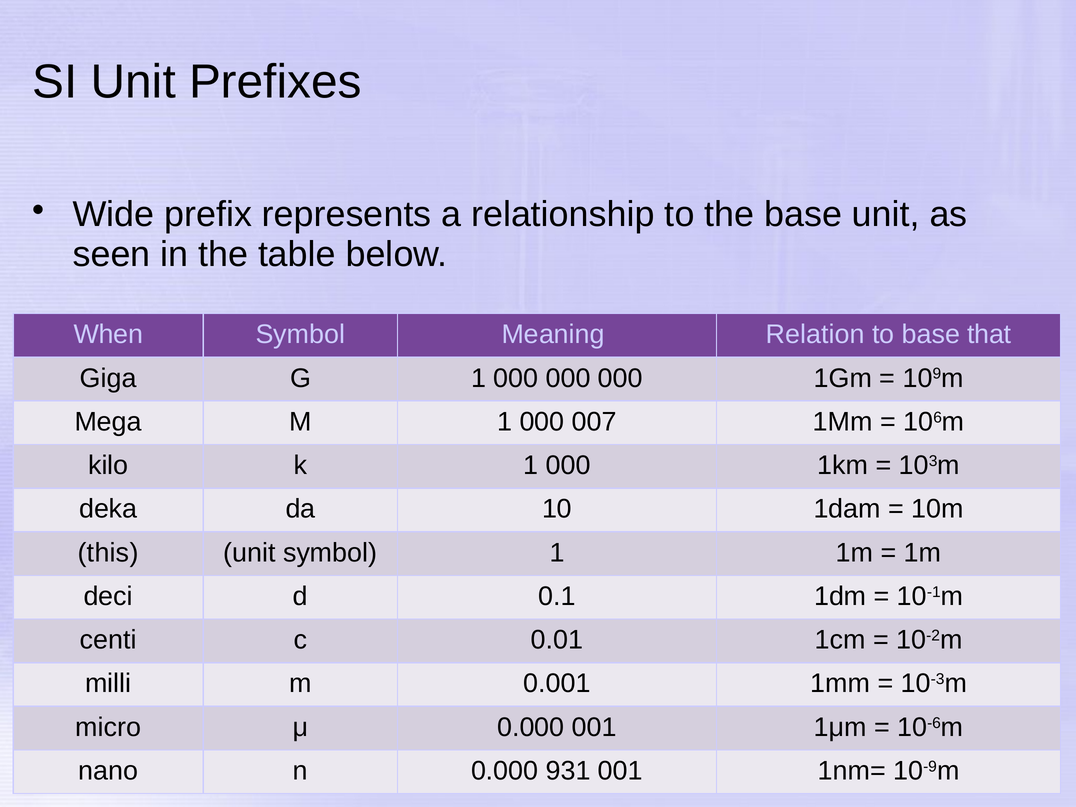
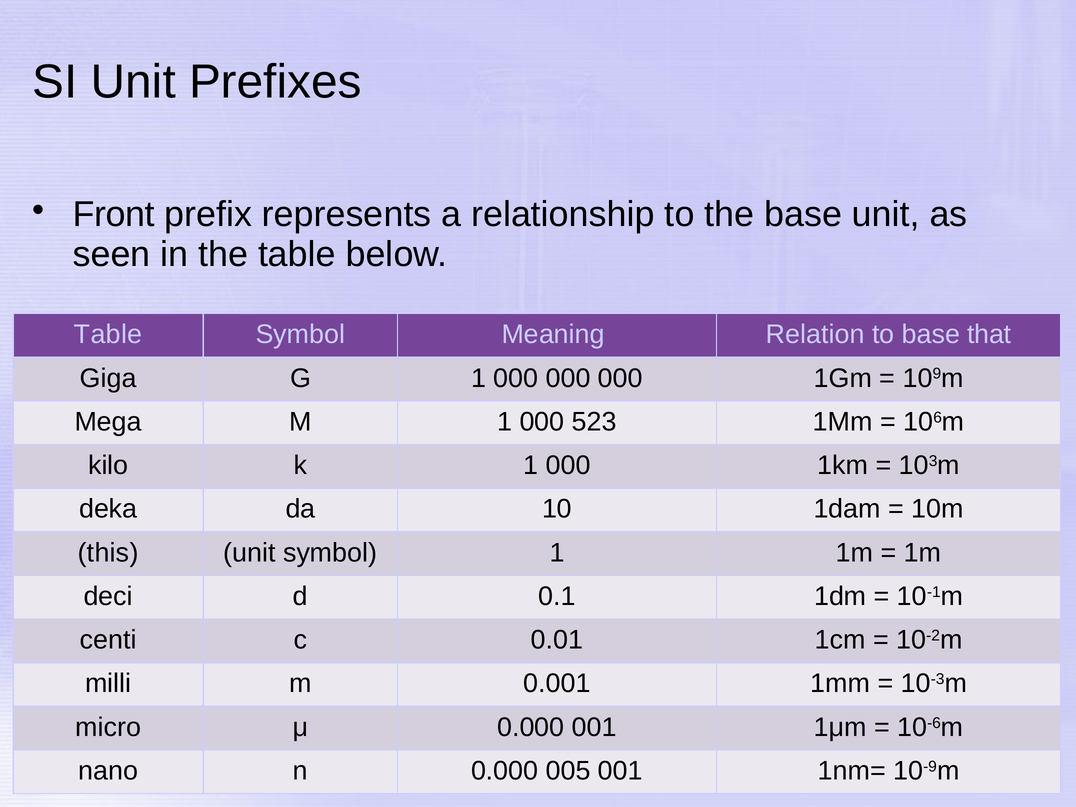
Wide: Wide -> Front (114, 214)
When: When -> Table (108, 335)
007: 007 -> 523 (594, 422)
931: 931 -> 005 (568, 771)
